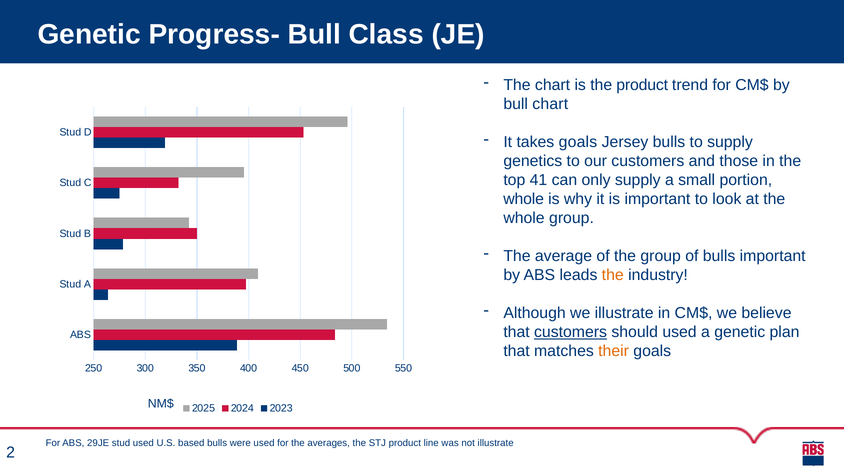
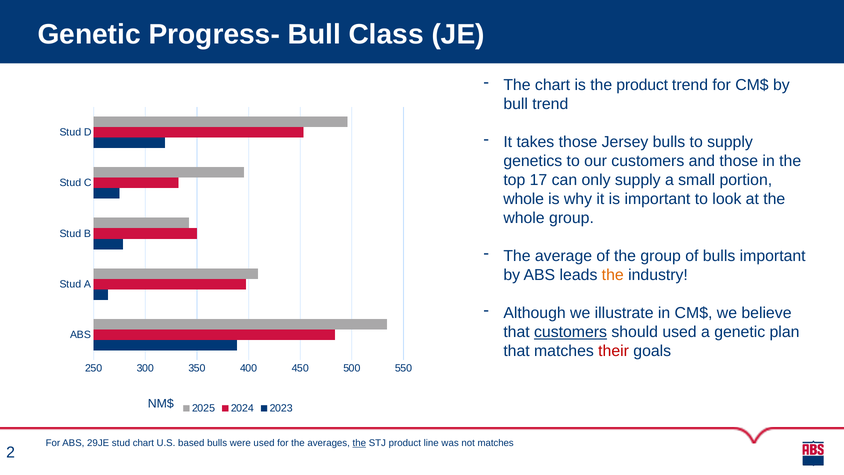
bull chart: chart -> trend (550, 104)
takes goals: goals -> those (578, 142)
41: 41 -> 17 (539, 180)
their colour: orange -> red (614, 351)
stud used: used -> chart (143, 443)
the underline: none -> present (359, 443)
not illustrate: illustrate -> matches (496, 443)
